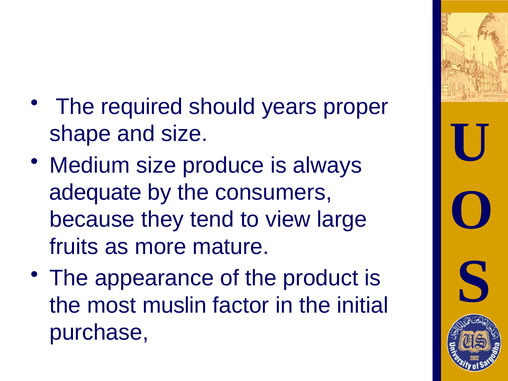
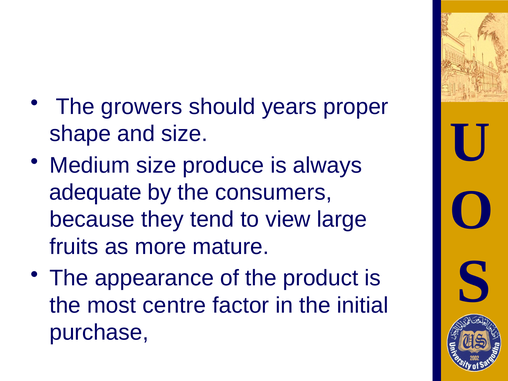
required: required -> growers (142, 107)
muslin: muslin -> centre (174, 305)
